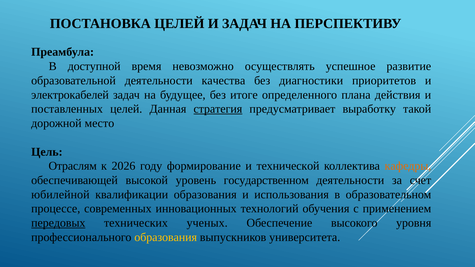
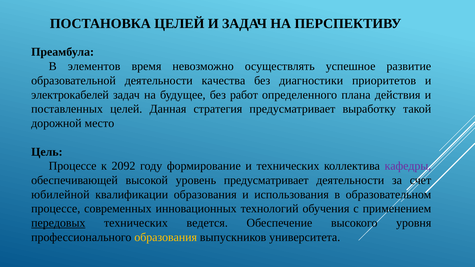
доступной: доступной -> элементов (94, 66)
итоге: итоге -> работ (244, 95)
стратегия underline: present -> none (218, 109)
Отраслям: Отраслям -> Процессе (73, 166)
2026: 2026 -> 2092 (124, 166)
и технической: технической -> технических (288, 166)
кафедры colour: orange -> purple (408, 166)
уровень государственном: государственном -> предусматривает (266, 180)
ученых: ученых -> ведется (207, 223)
